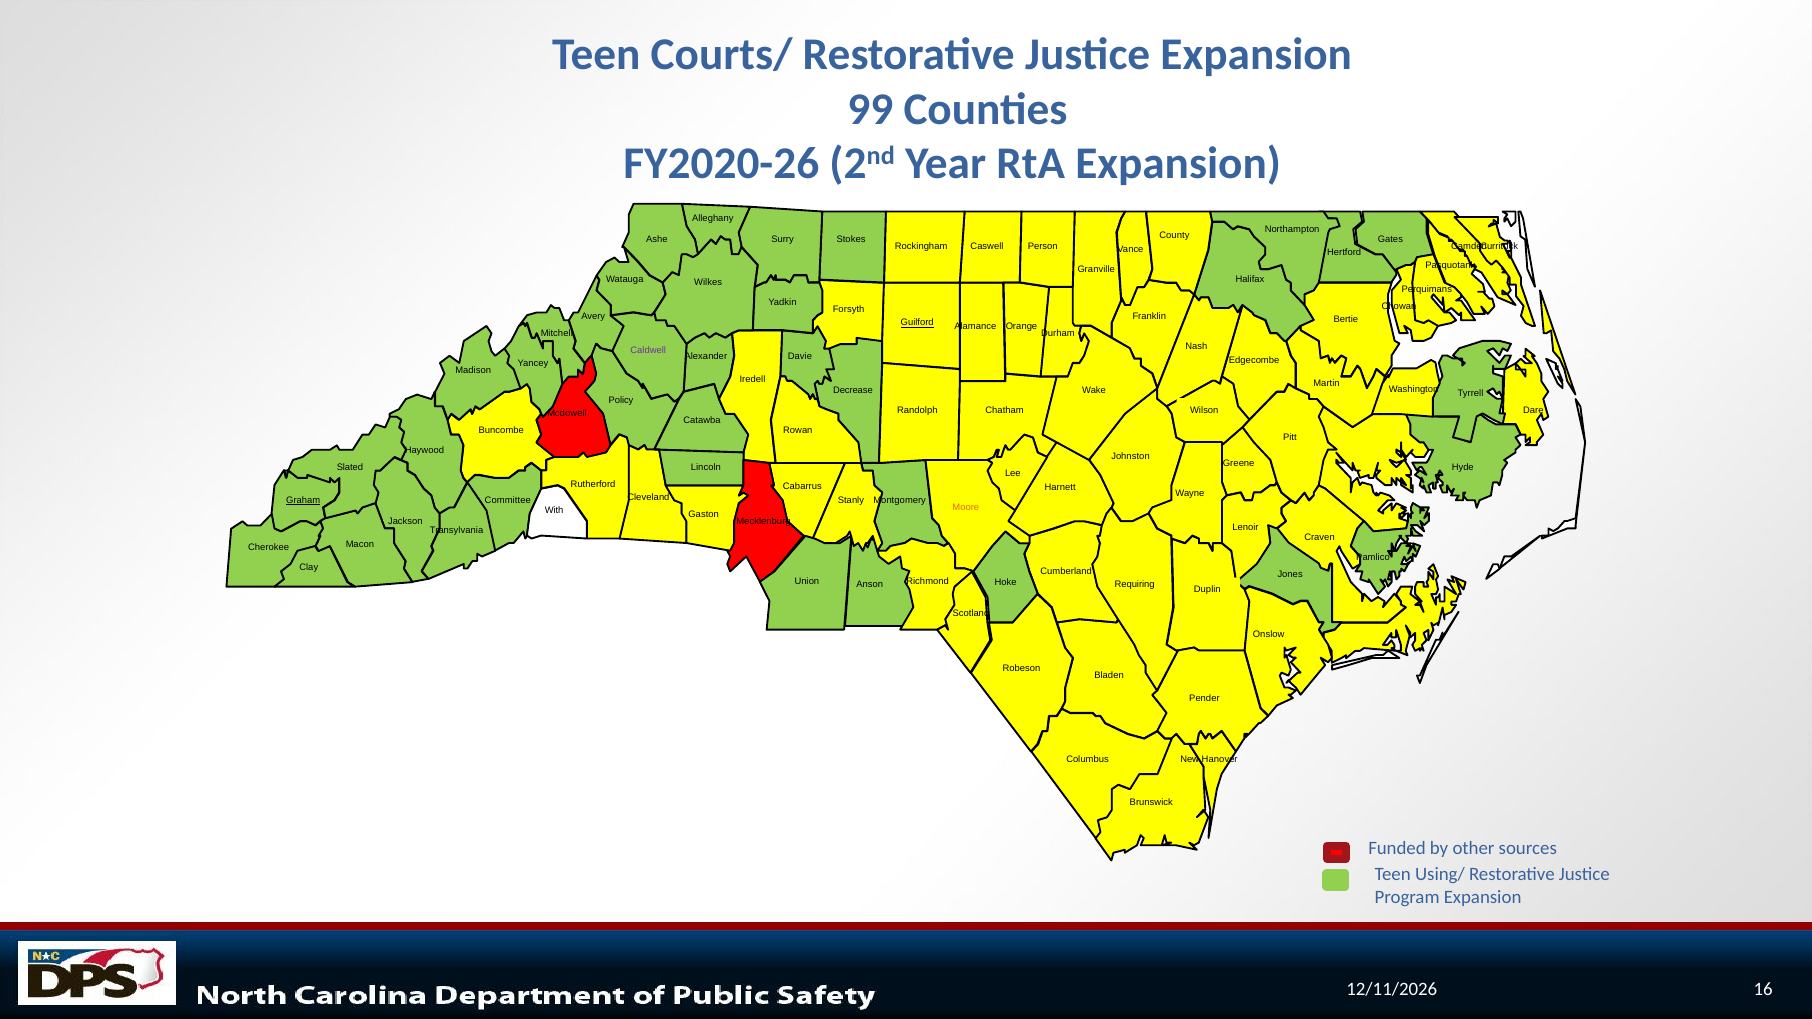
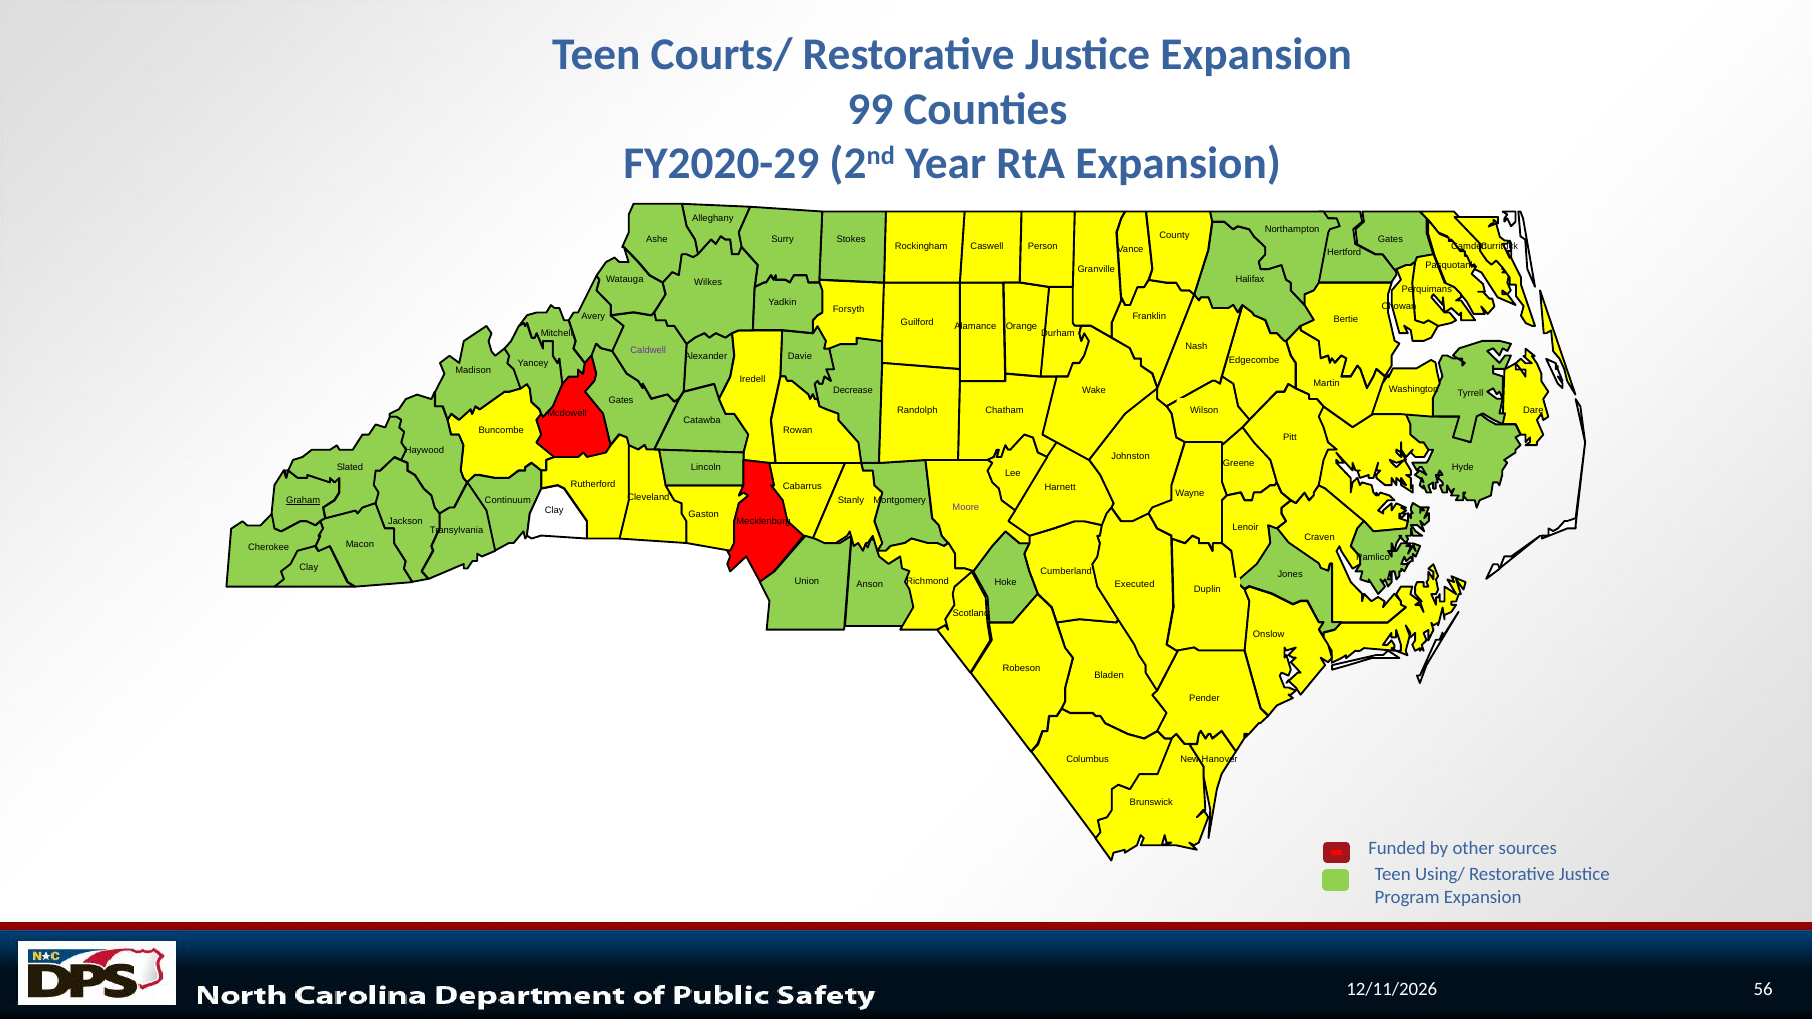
FY2020-26: FY2020-26 -> FY2020-29 (721, 164)
Guilford underline: present -> none (917, 323)
Policy: Policy -> Gates (621, 401)
Committee: Committee -> Continuum (508, 501)
Moore colour: orange -> purple (966, 507)
With: With -> Clay (554, 511)
Requiring: Requiring -> Executed (1135, 585)
16: 16 -> 56 (1763, 990)
